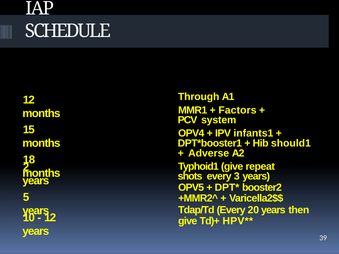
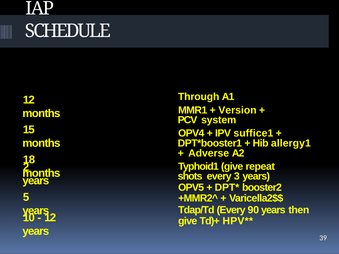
Factors: Factors -> Version (237, 110)
infants1: infants1 -> suffice1 (253, 133)
should1: should1 -> allergy1 (291, 143)
20: 20 -> 90 (253, 210)
